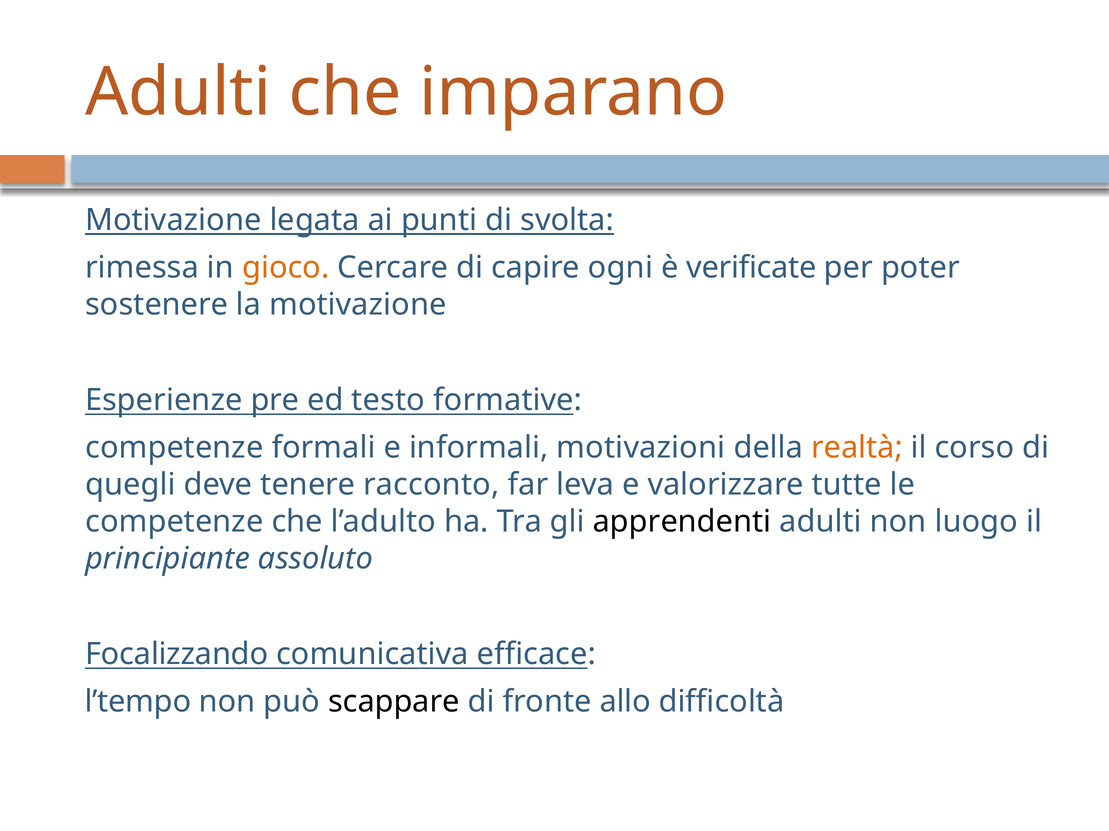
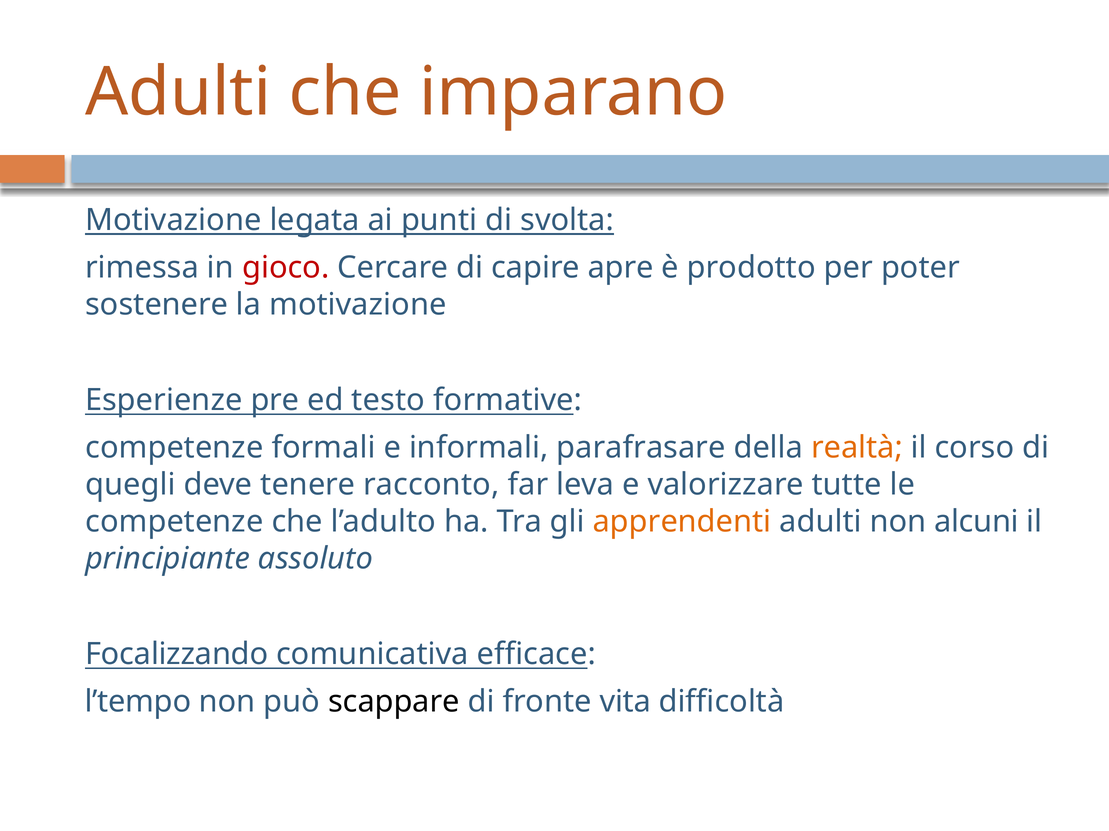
gioco colour: orange -> red (286, 268)
ogni: ogni -> apre (621, 268)
verificate: verificate -> prodotto (751, 268)
motivazioni: motivazioni -> parafrasare (641, 448)
apprendenti colour: black -> orange (682, 522)
luogo: luogo -> alcuni (976, 522)
allo: allo -> vita (625, 702)
